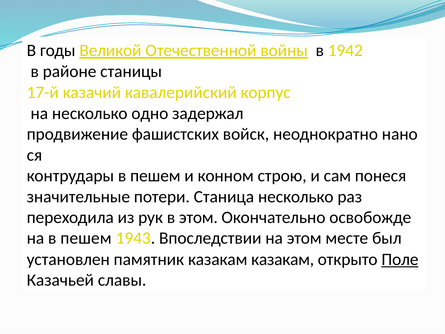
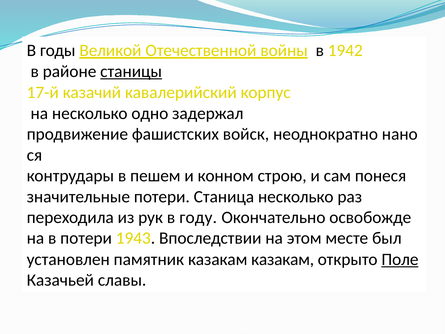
станицы underline: none -> present (131, 71)
в этом: этом -> году (198, 217)
на в пешем: пешем -> потери (86, 238)
